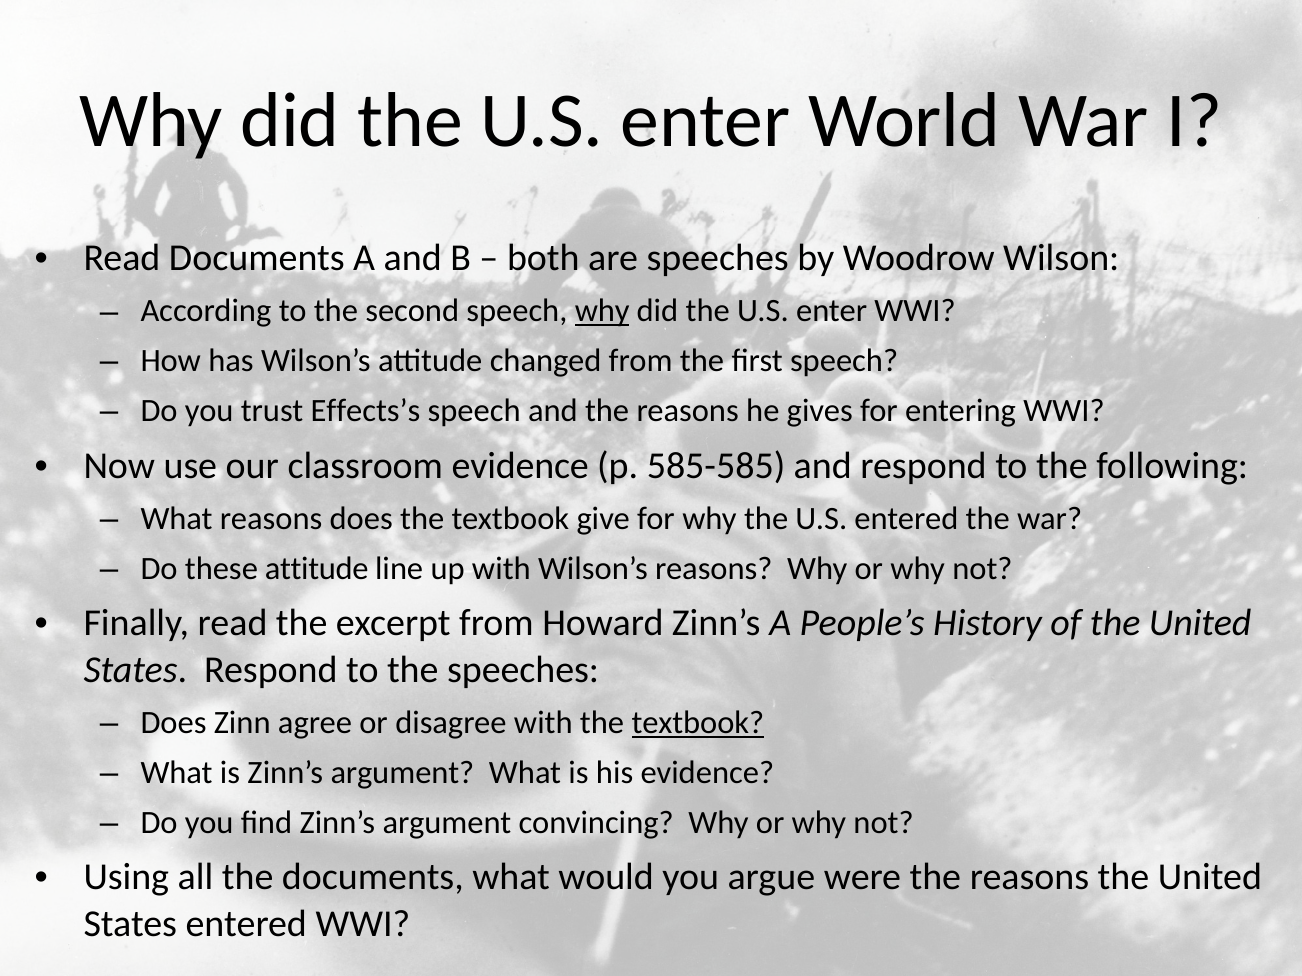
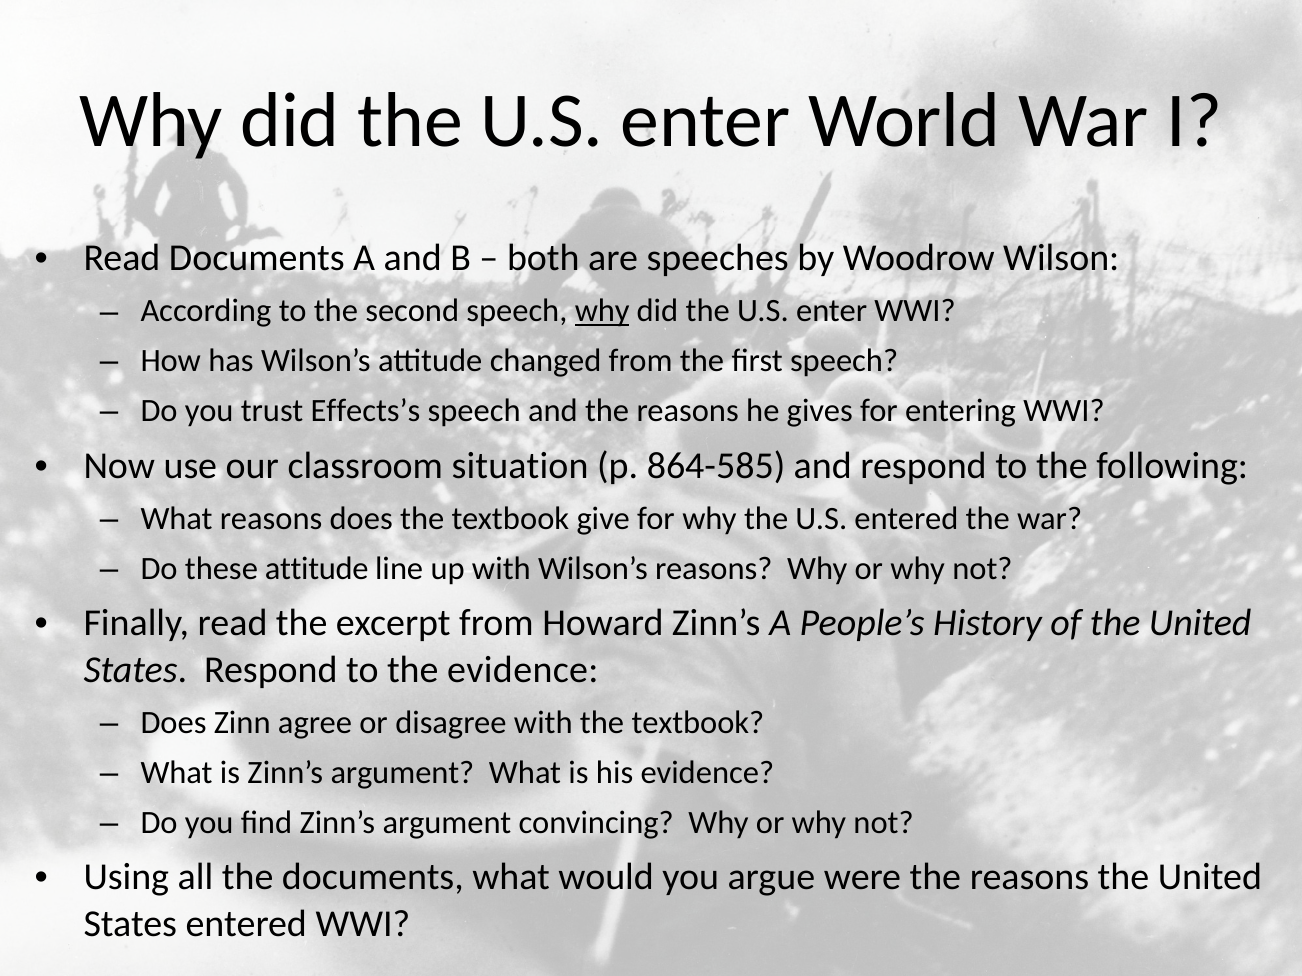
classroom evidence: evidence -> situation (520, 466)
585-585: 585-585 -> 864-585 (716, 466)
the speeches: speeches -> evidence (523, 670)
textbook underline: present -> none (698, 723)
